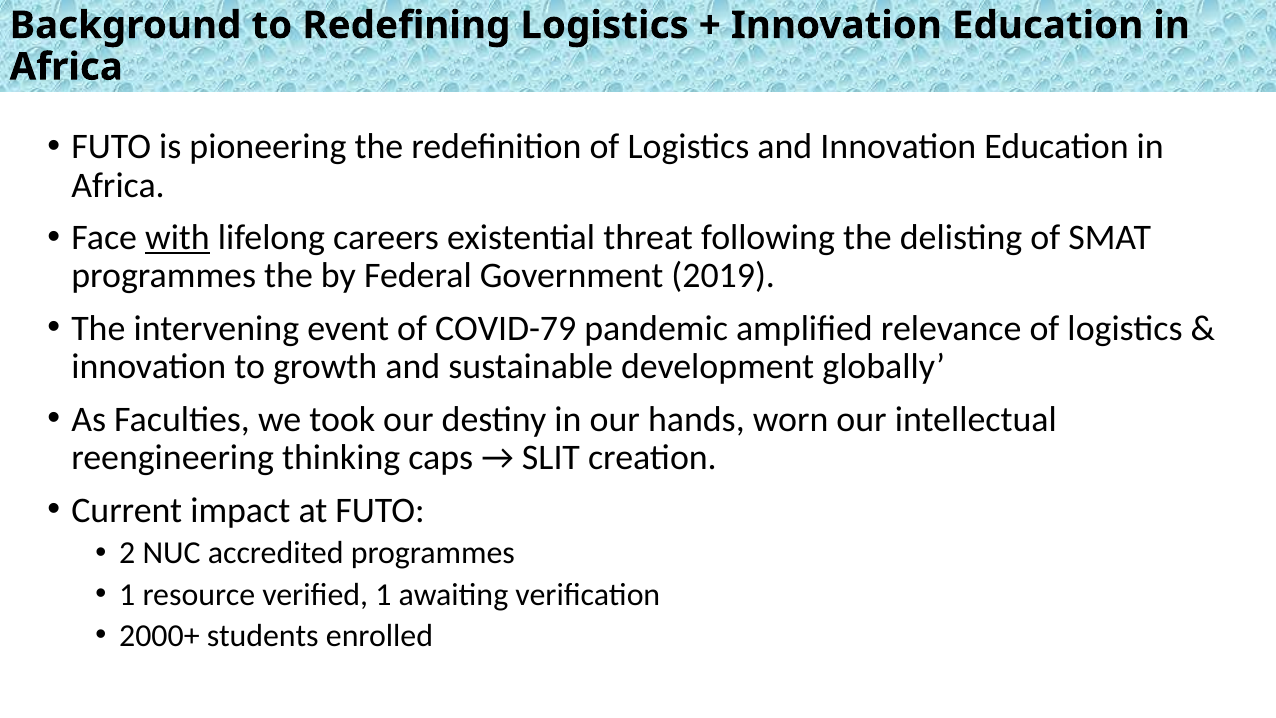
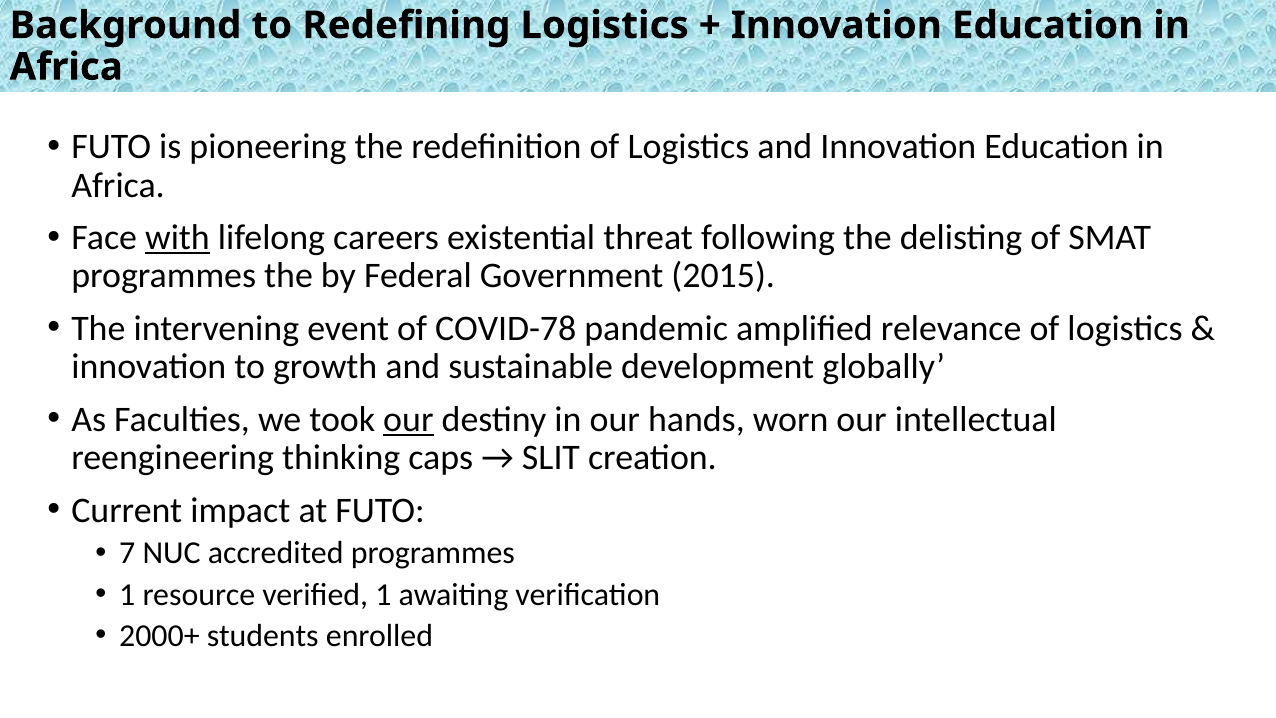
2019: 2019 -> 2015 (723, 276)
COVID-79: COVID-79 -> COVID-78 (506, 328)
our underline: none -> present (408, 419)
2: 2 -> 7 (127, 553)
